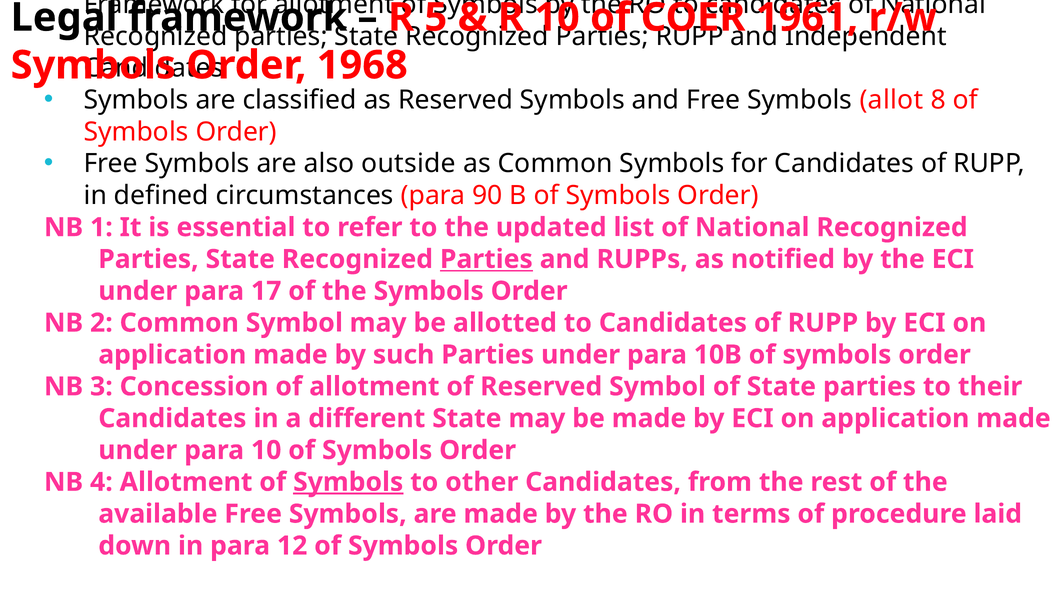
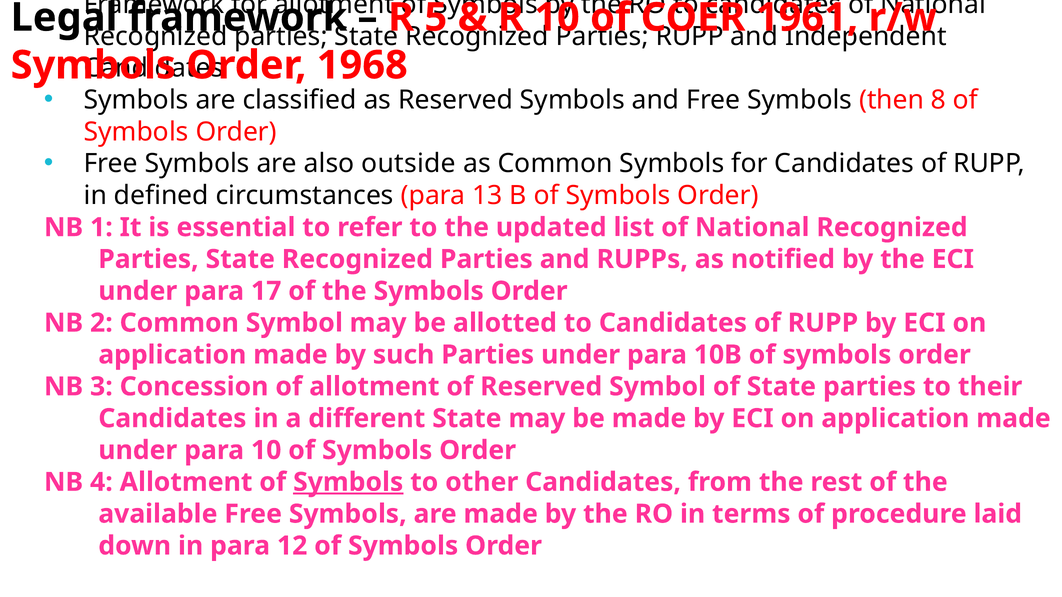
allot: allot -> then (892, 100)
90: 90 -> 13 (487, 196)
Parties underline: present -> none (486, 259)
